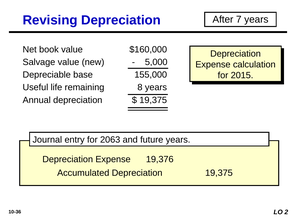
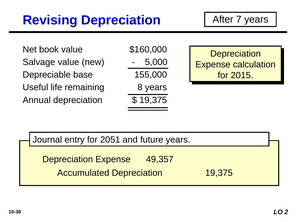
2063: 2063 -> 2051 (110, 140)
19,376: 19,376 -> 49,357 (160, 159)
